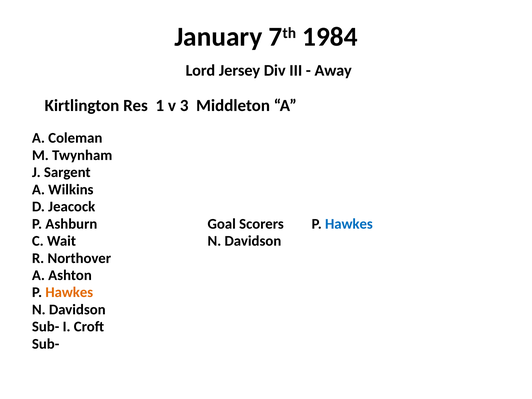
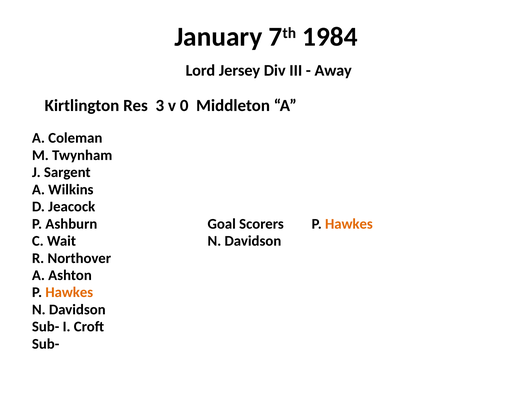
1: 1 -> 3 (160, 105)
3: 3 -> 0 (184, 105)
Hawkes colour: blue -> orange (349, 224)
